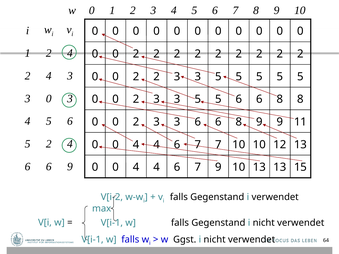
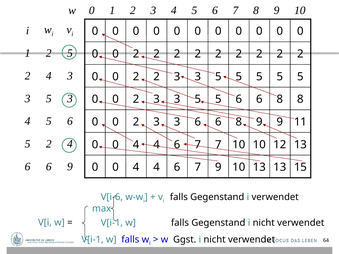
1 2 4: 4 -> 5 (70, 53)
3 0: 0 -> 5 (49, 99)
V[i-2: V[i-2 -> V[i-6 (112, 197)
